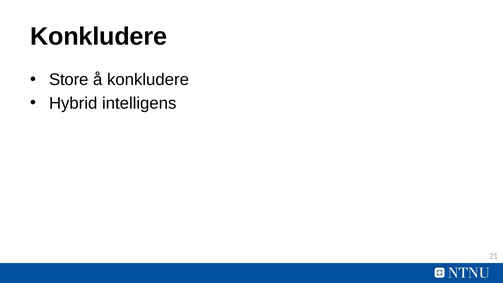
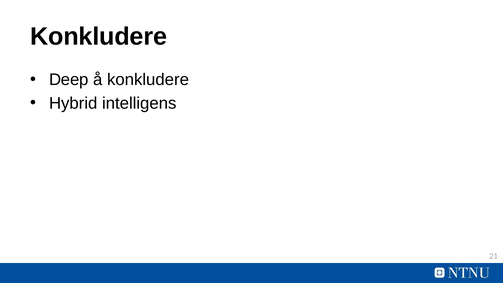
Store: Store -> Deep (69, 80)
